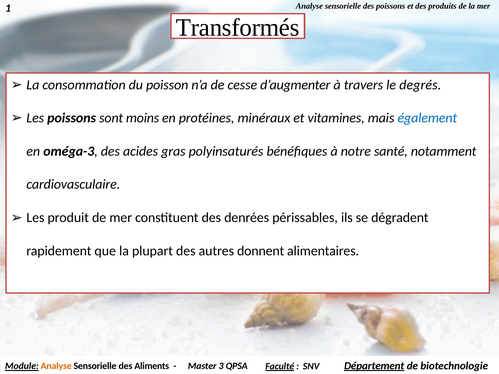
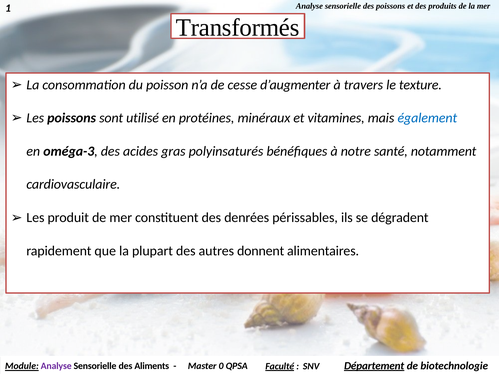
degrés: degrés -> texture (420, 85)
moins: moins -> utilisé (143, 118)
Analyse colour: orange -> purple (56, 366)
3: 3 -> 0 (221, 366)
